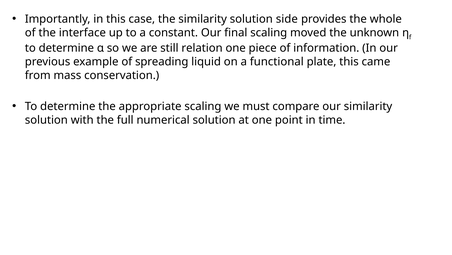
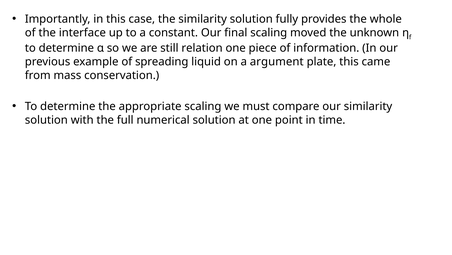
side: side -> fully (287, 19)
functional: functional -> argument (277, 62)
